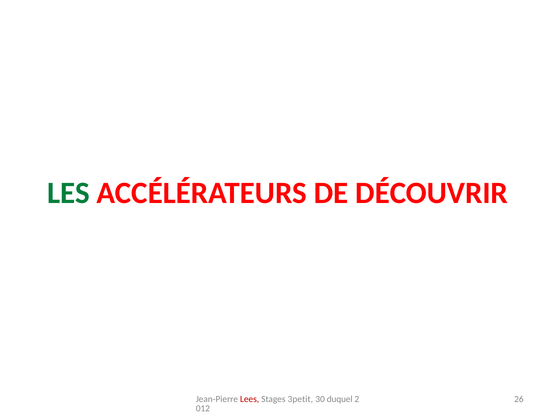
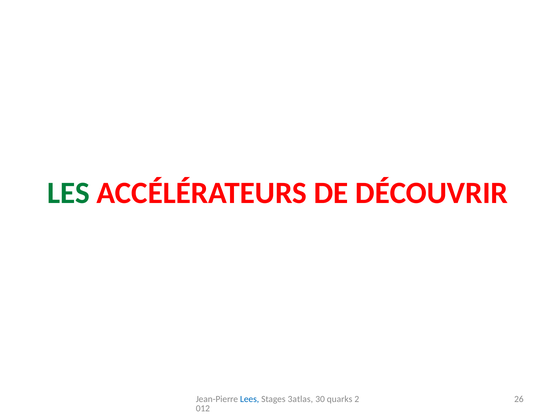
Lees colour: red -> blue (250, 399)
3petit: 3petit -> 3atlas (300, 399)
duquel: duquel -> quarks (340, 399)
